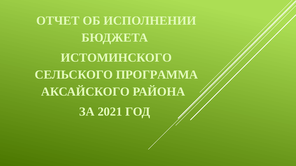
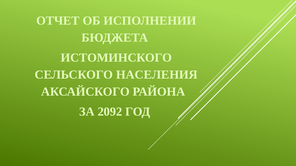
ПРОГРАММА: ПРОГРАММА -> НАСЕЛЕНИЯ (157, 75)
2021: 2021 -> 2092 (110, 112)
